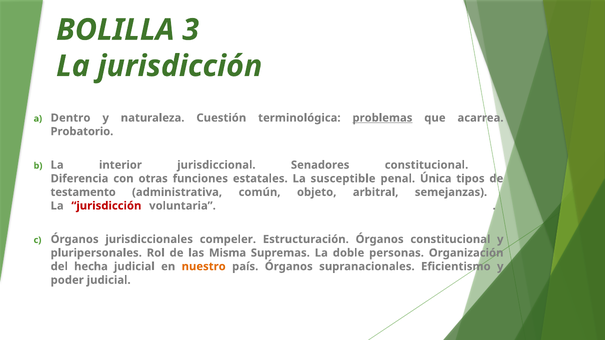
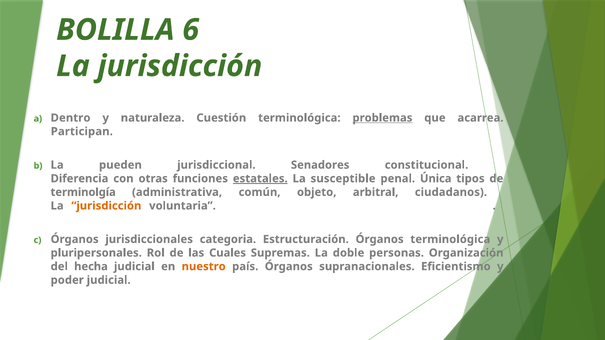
3: 3 -> 6 (191, 30)
Probatorio: Probatorio -> Participan (82, 132)
interior: interior -> pueden (120, 165)
estatales underline: none -> present (260, 179)
testamento: testamento -> terminolgía (83, 192)
semejanzas: semejanzas -> ciudadanos (451, 192)
jurisdicción colour: red -> orange (106, 206)
compeler: compeler -> categoria (228, 239)
Órganos constitucional: constitucional -> terminológica (450, 239)
Misma: Misma -> Cuales (228, 253)
